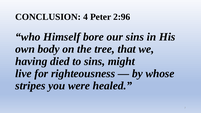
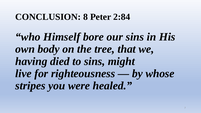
4: 4 -> 8 (86, 17)
2:96: 2:96 -> 2:84 (122, 17)
